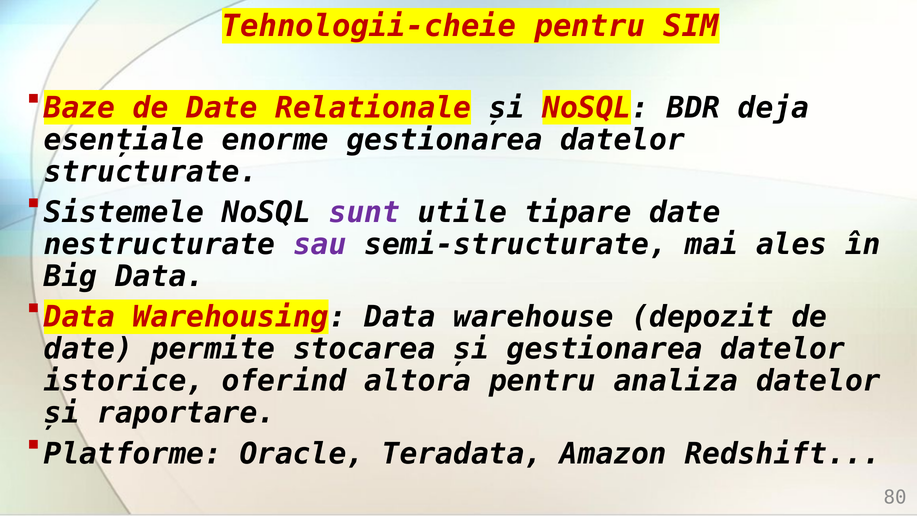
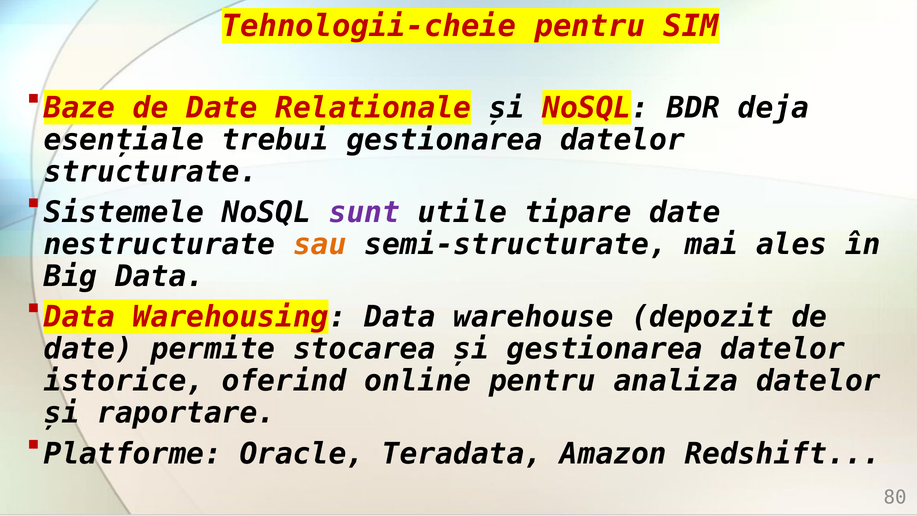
enorme: enorme -> trebui (275, 140)
sau colour: purple -> orange (320, 244)
altora: altora -> online (418, 381)
